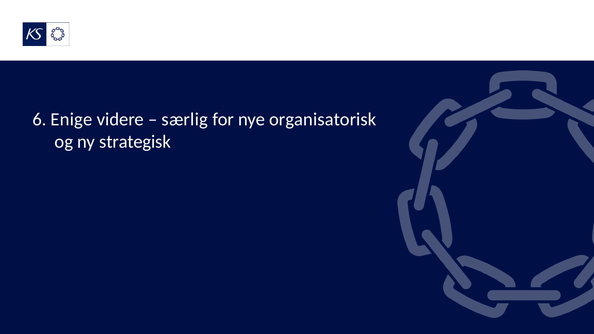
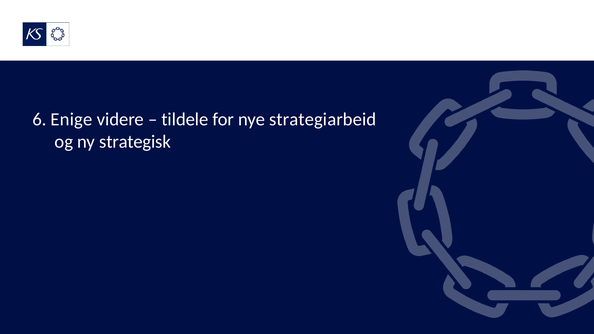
særlig: særlig -> tildele (185, 119)
organisatorisk: organisatorisk -> strategiarbeid (323, 119)
